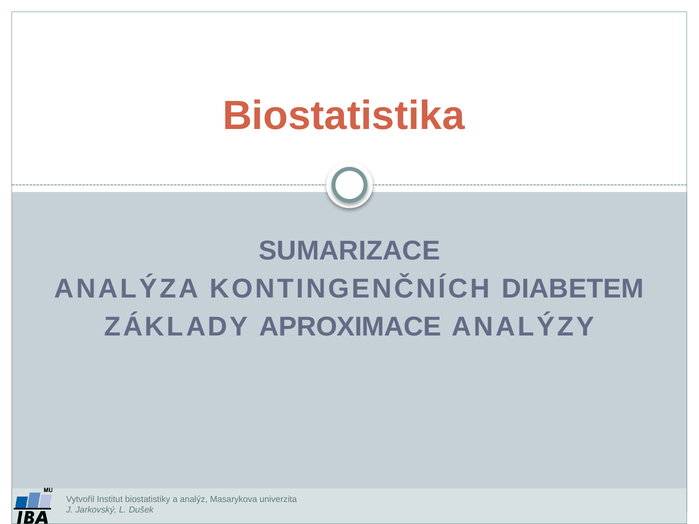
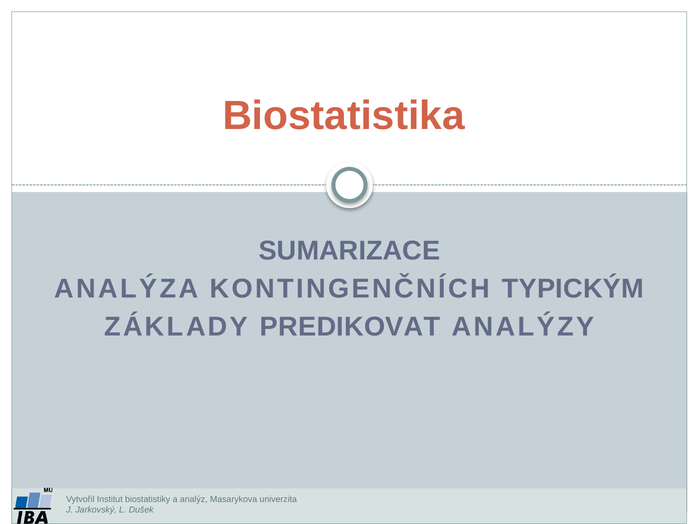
DIABETEM: DIABETEM -> TYPICKÝM (573, 289)
APROXIMACE: APROXIMACE -> PREDIKOVAT (350, 327)
